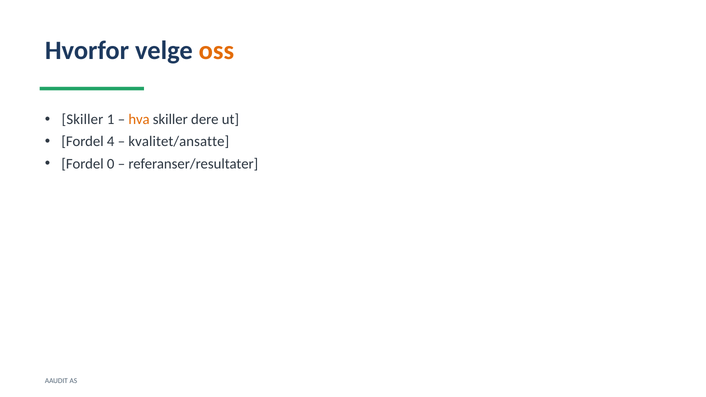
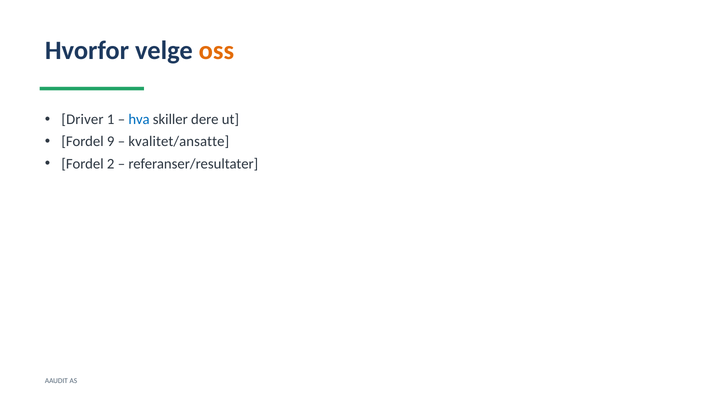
Skiller: Skiller -> Driver (83, 120)
hva colour: orange -> blue (139, 120)
4: 4 -> 9 (111, 142)
0: 0 -> 2 (111, 164)
